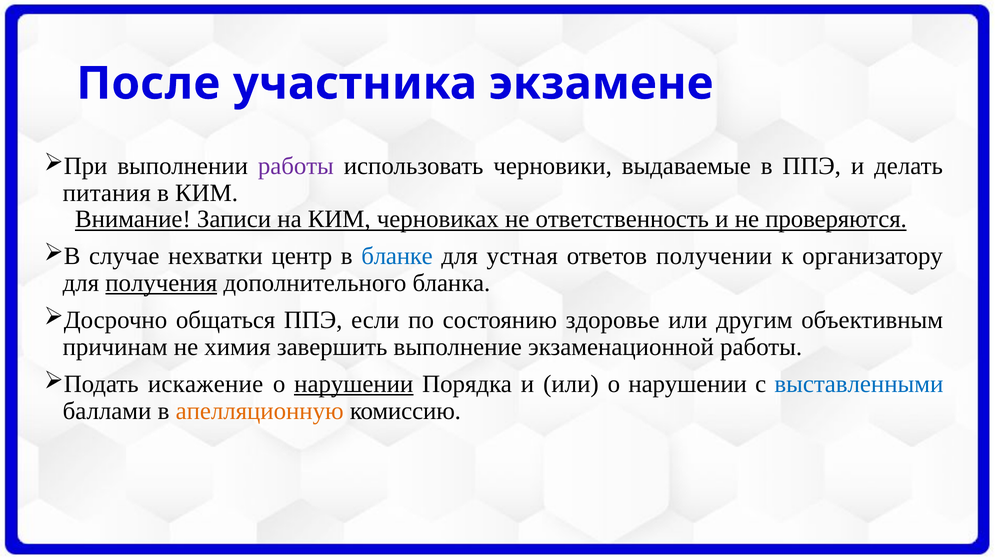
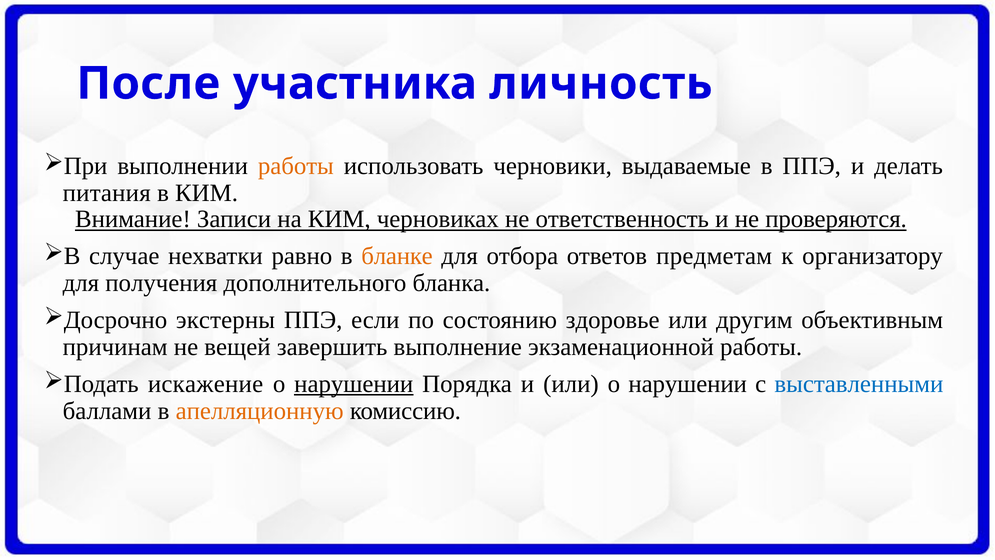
экзамене: экзамене -> личность (601, 84)
работы colour: purple -> orange (296, 166)
центр: центр -> равно (302, 256)
бланке colour: blue -> orange (397, 256)
устная: устная -> отбора (522, 256)
получении: получении -> предметам (714, 256)
получения underline: present -> none (161, 283)
общаться: общаться -> экстерны (226, 320)
химия: химия -> вещей (237, 347)
